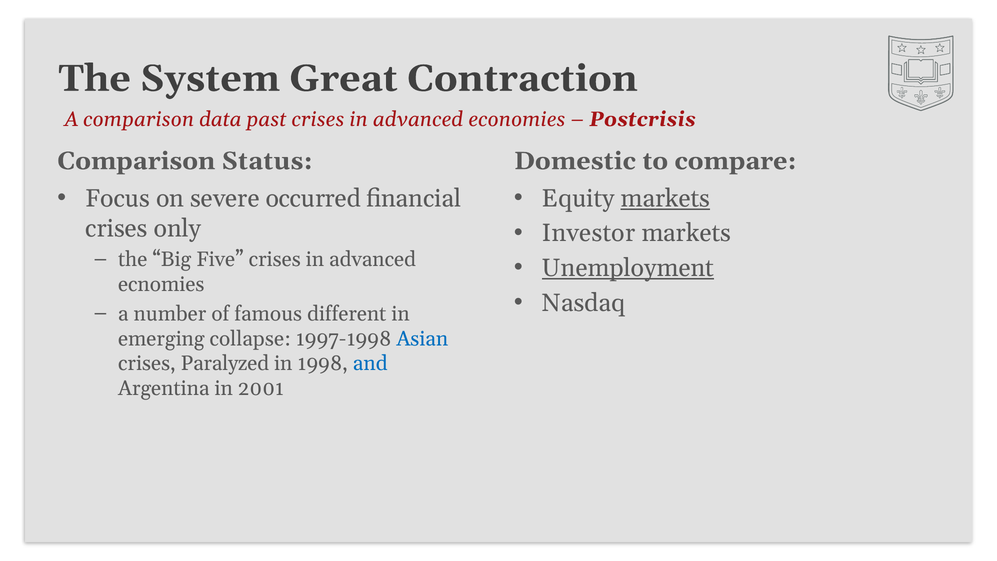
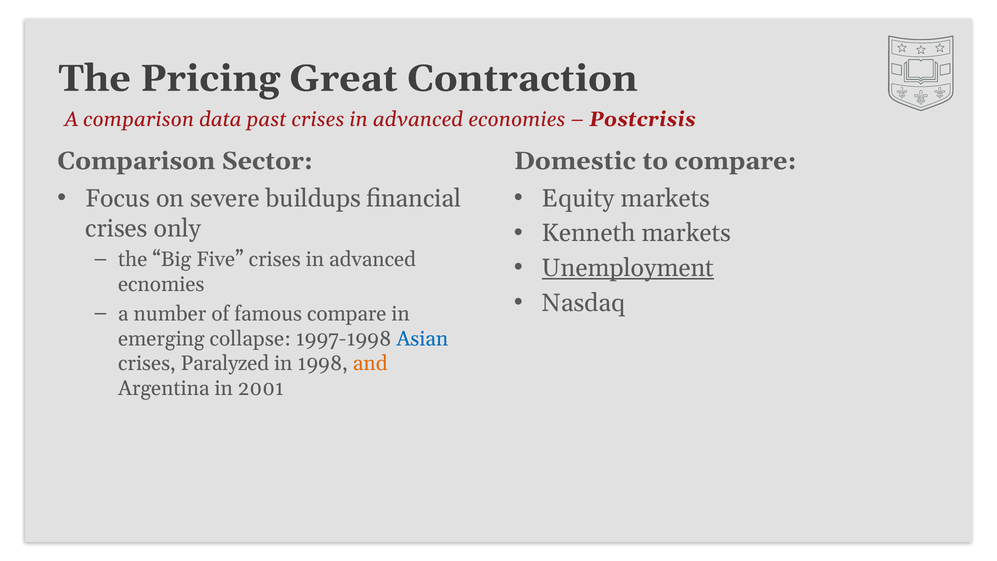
System: System -> Pricing (210, 78)
Status: Status -> Sector (267, 161)
occurred: occurred -> buildups (313, 198)
markets underline: present -> none (665, 198)
Investor: Investor -> Kenneth (589, 233)
famous different: different -> compare (347, 314)
and colour: blue -> orange (370, 364)
